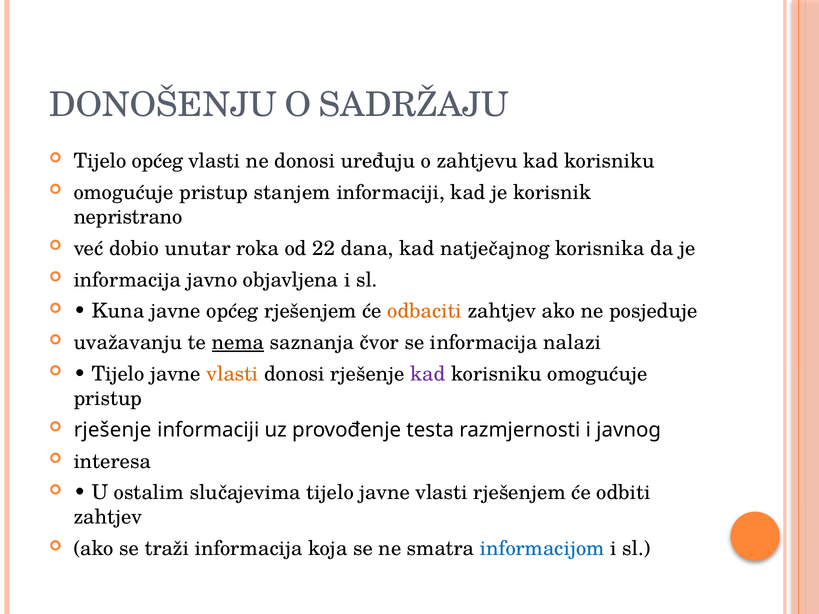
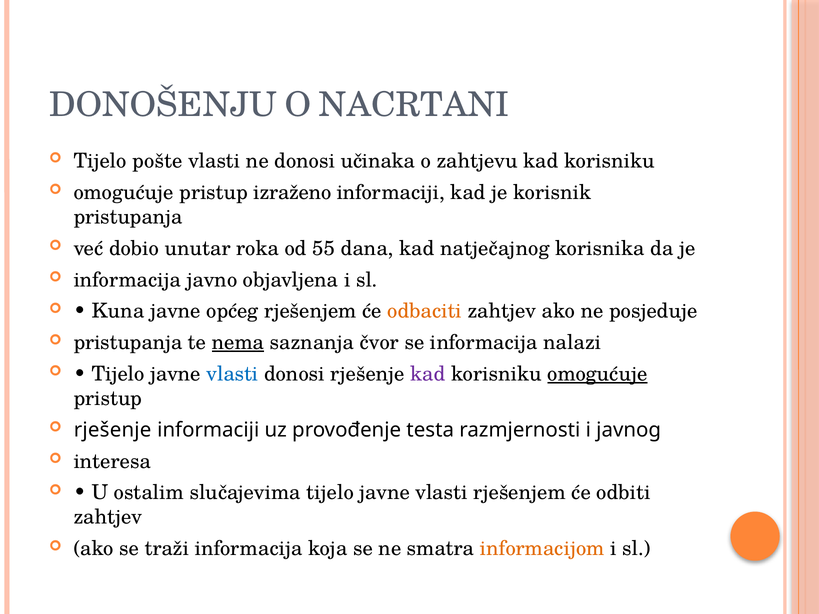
SADRŽAJU: SADRŽAJU -> NACRTANI (414, 105)
Tijelo općeg: općeg -> pošte (157, 161)
uređuju: uređuju -> učinaka (378, 161)
stanjem: stanjem -> izraženo (292, 192)
nepristrano: nepristrano -> pristupanja (128, 217)
22: 22 -> 55 (324, 248)
uvažavanju: uvažavanju -> pristupanja (128, 343)
vlasti colour: orange -> blue (232, 374)
omogućuje underline: none -> present (597, 374)
informacijom colour: blue -> orange (542, 549)
